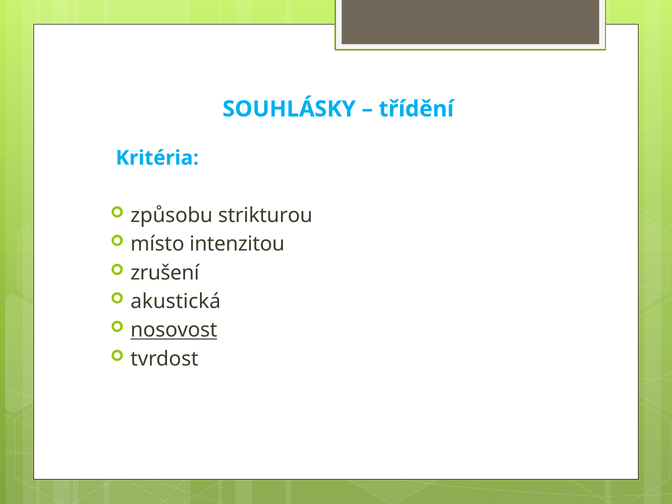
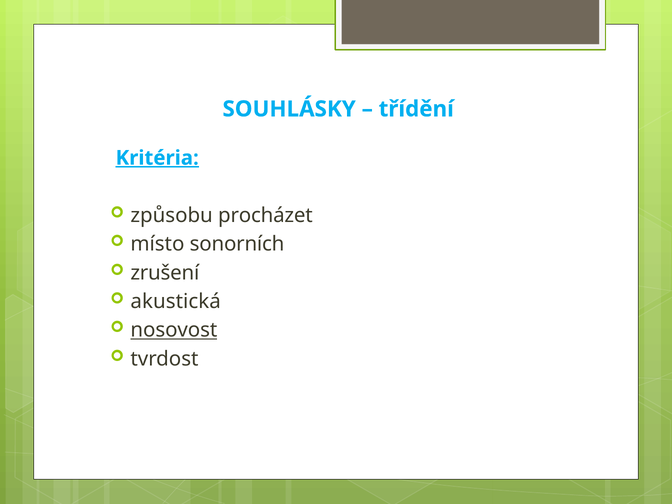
Kritéria underline: none -> present (157, 158)
strikturou: strikturou -> procházet (265, 215)
intenzitou: intenzitou -> sonorních (237, 244)
